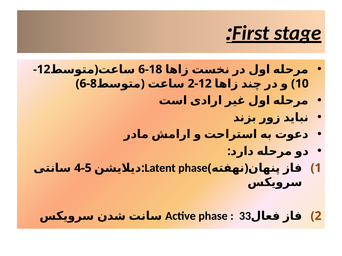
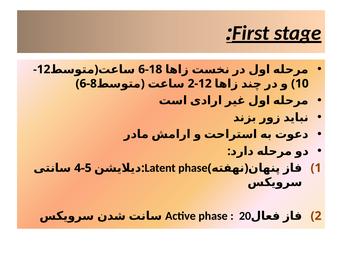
33: 33 -> 20 (245, 216)
